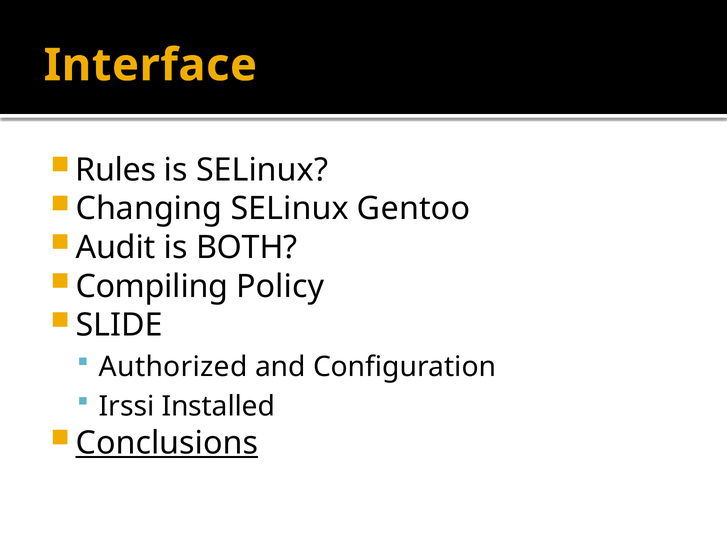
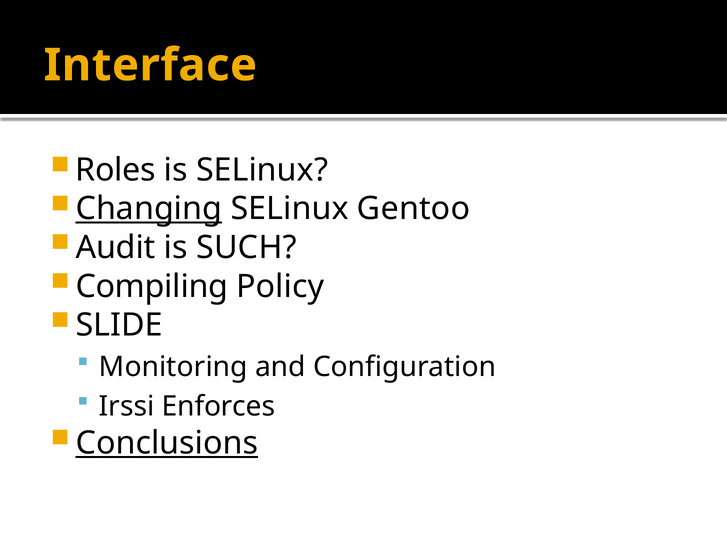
Rules: Rules -> Roles (116, 170)
Changing underline: none -> present (149, 209)
BOTH: BOTH -> SUCH (247, 248)
Authorized: Authorized -> Monitoring (173, 367)
Installed: Installed -> Enforces (218, 407)
